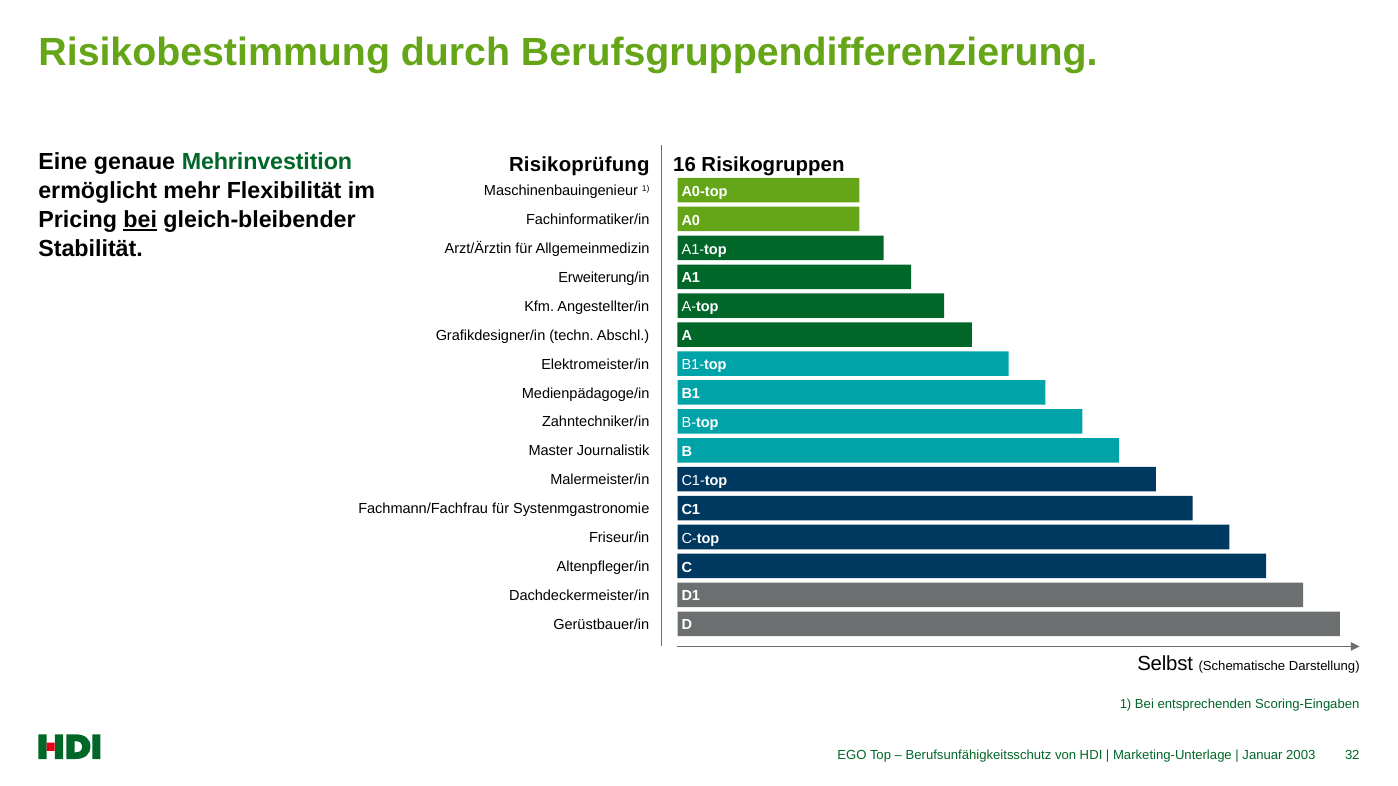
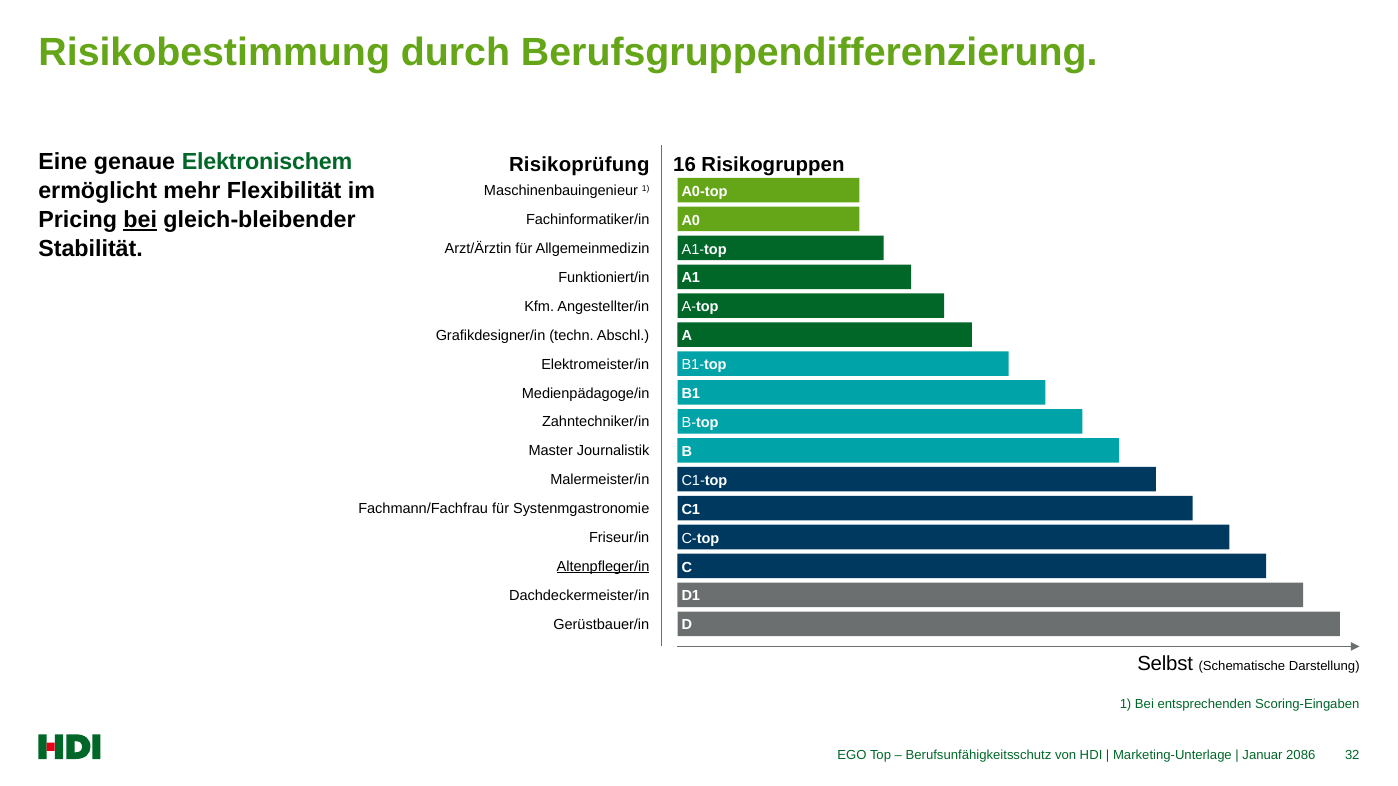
Mehrinvestition: Mehrinvestition -> Elektronischem (267, 162)
Erweiterung/in: Erweiterung/in -> Funktioniert/in (604, 278)
Altenpfleger/in underline: none -> present (603, 567)
2003: 2003 -> 2086 (1301, 755)
